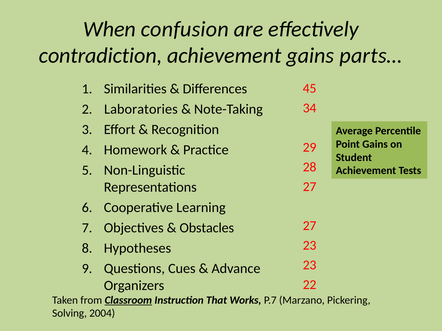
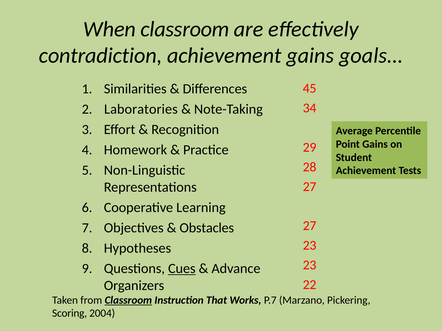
When confusion: confusion -> classroom (185, 29)
parts…: parts… -> goals… (371, 56)
Cues underline: none -> present (182, 269)
Solving: Solving -> Scoring (70, 314)
